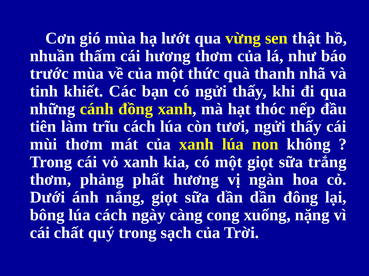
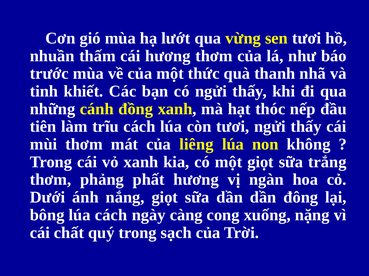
sen thật: thật -> tươi (307, 38)
của xanh: xanh -> liêng (196, 145)
